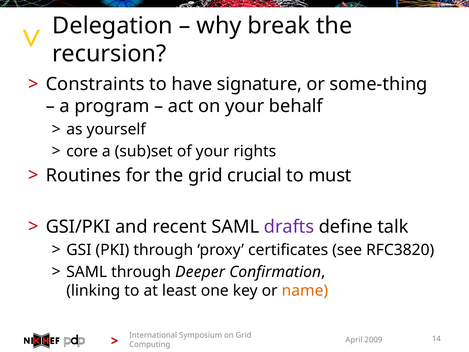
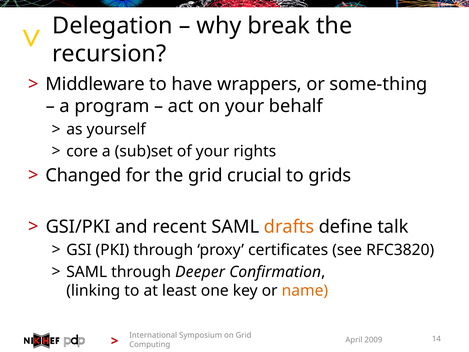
Constraints: Constraints -> Middleware (95, 84)
signature: signature -> wrappers (259, 84)
Routines: Routines -> Changed (83, 175)
must: must -> grids (330, 175)
drafts colour: purple -> orange (289, 227)
